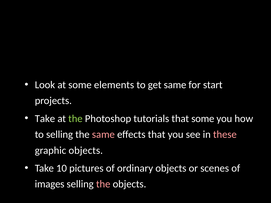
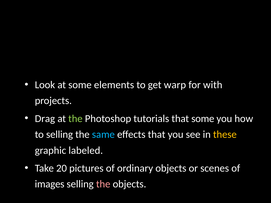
get same: same -> warp (175, 85)
start: start -> with (213, 85)
Take: Take -> Drag (45, 119)
same colour: pink -> light blue (103, 135)
these colour: pink -> yellow (225, 135)
graphic objects: objects -> labeled (86, 151)
10: 10 -> 20 (62, 168)
